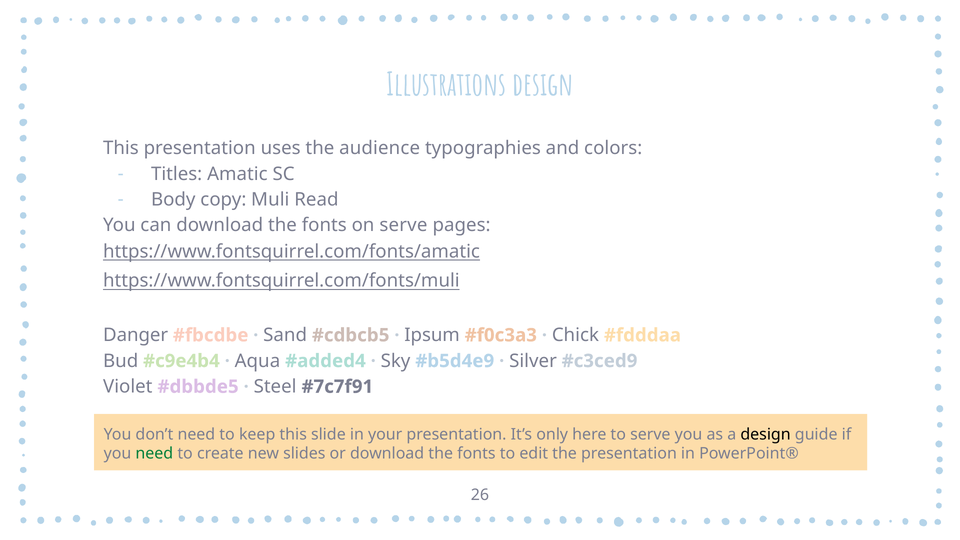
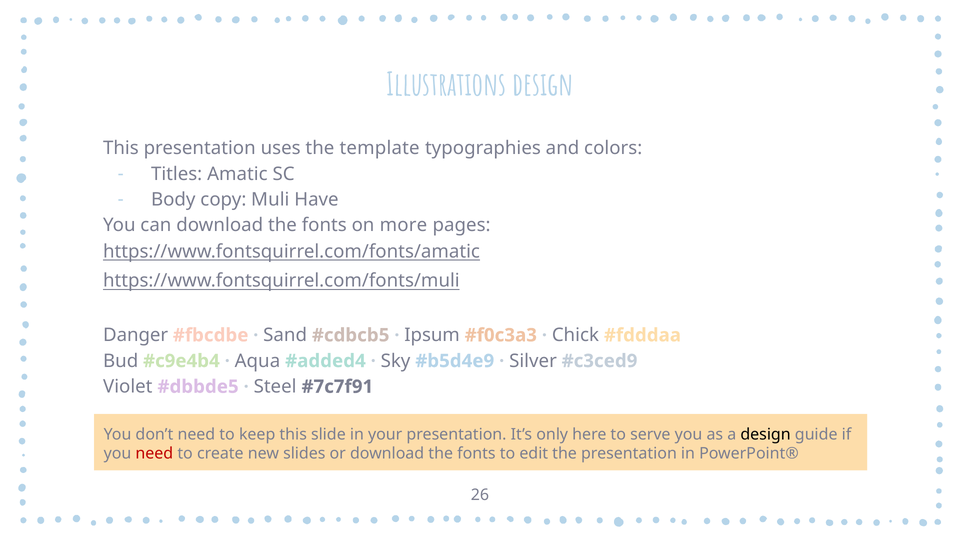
audience: audience -> template (380, 148)
Read: Read -> Have (316, 200)
on serve: serve -> more (403, 225)
need colour: green -> red (154, 453)
